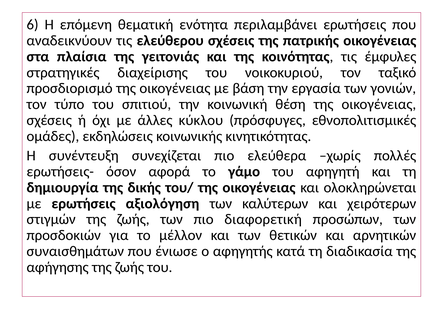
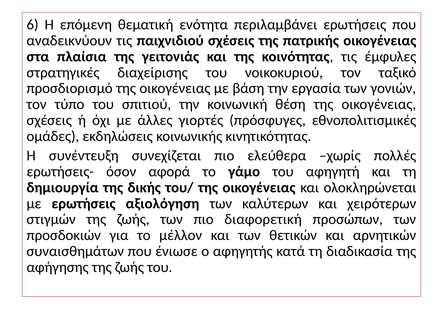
ελεύθερου: ελεύθερου -> παιχνιδιού (170, 41)
κύκλου: κύκλου -> γιορτές (201, 120)
